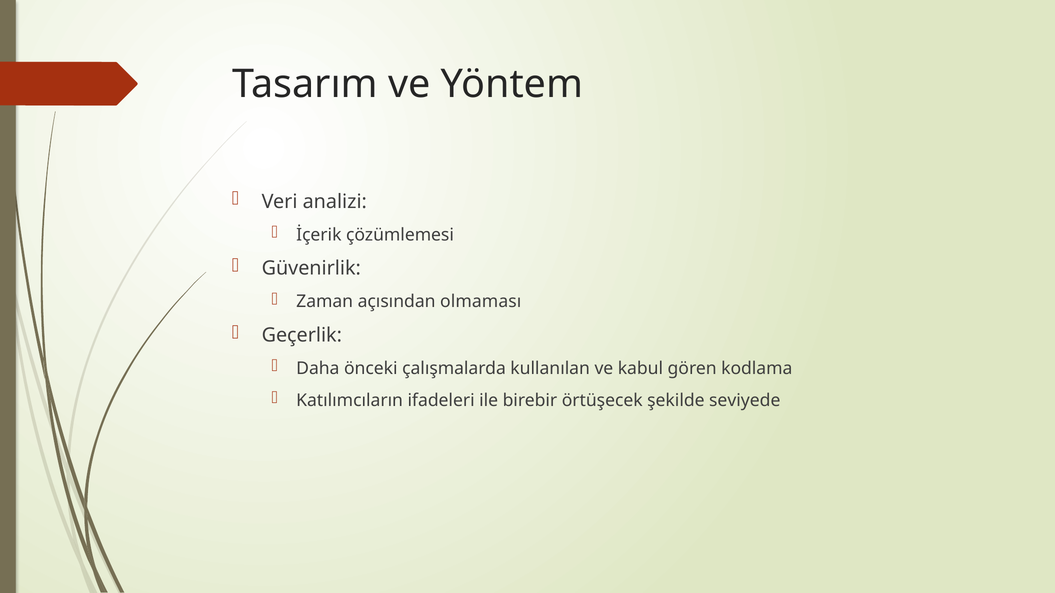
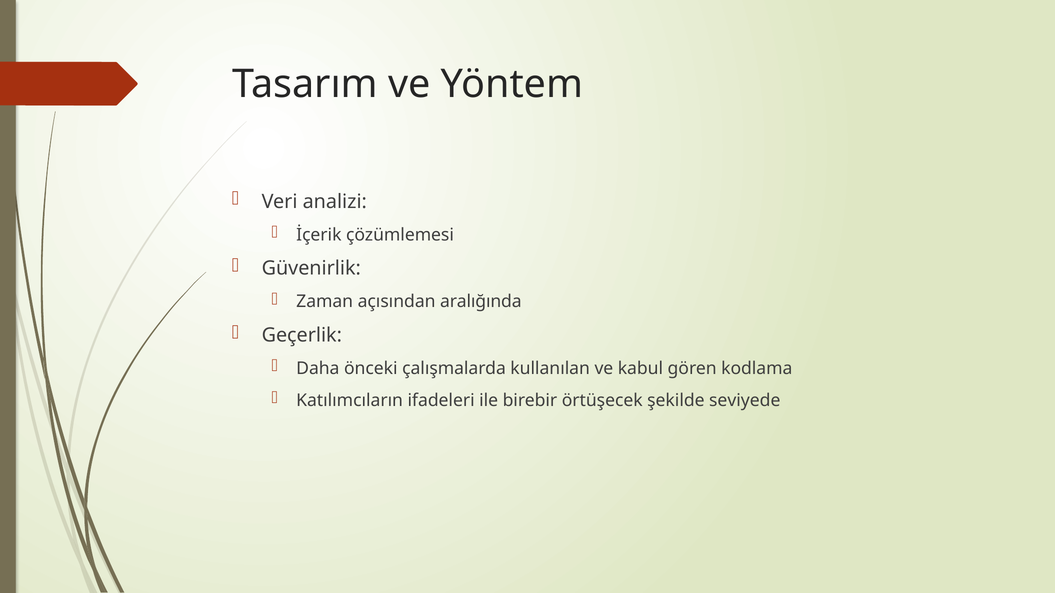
olmaması: olmaması -> aralığında (481, 302)
